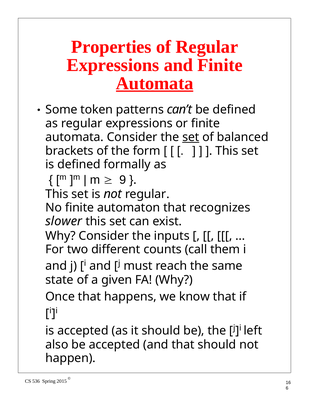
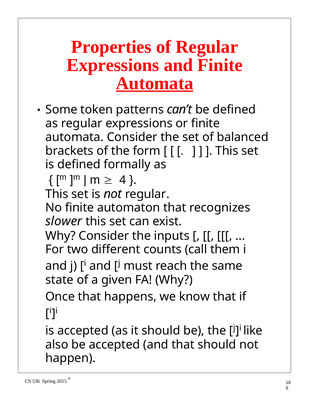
set underline: present -> none (191, 137)
9: 9 -> 4 (123, 180)
left: left -> like (253, 330)
